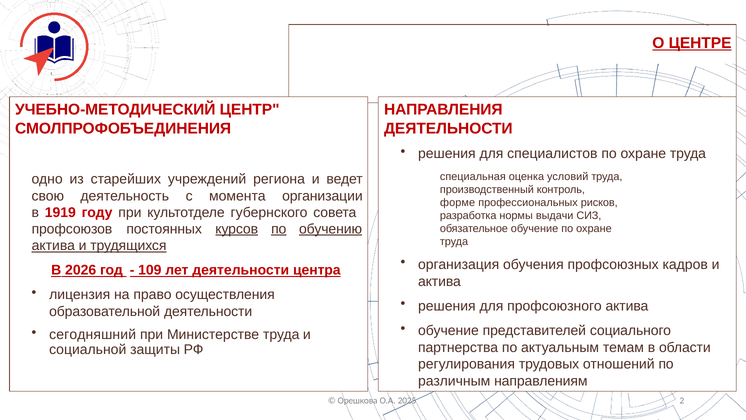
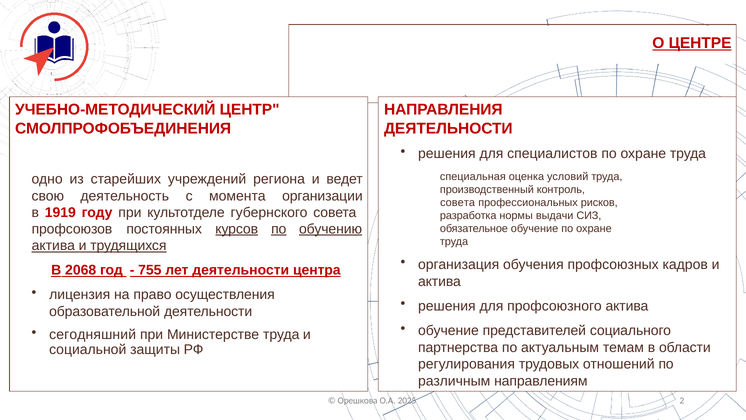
форме: форме -> совета (458, 202)
2026: 2026 -> 2068 (81, 270)
109: 109 -> 755 (150, 270)
